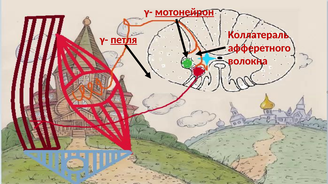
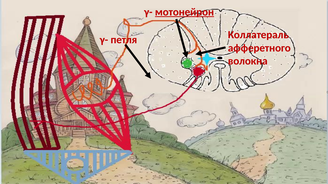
петля underline: present -> none (124, 40)
